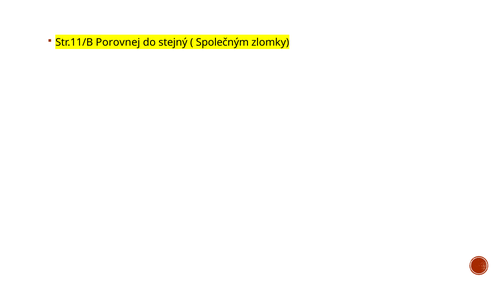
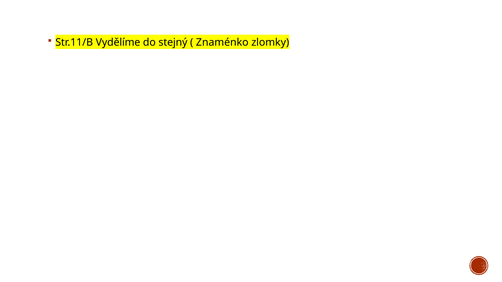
Porovnej: Porovnej -> Vydělíme (118, 43)
Společným: Společným -> Znaménko (222, 43)
